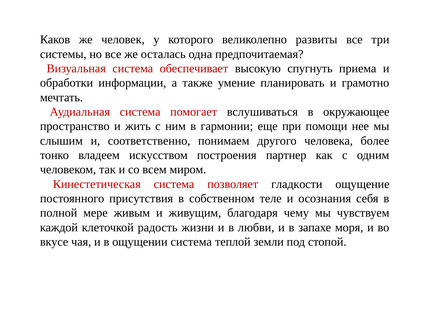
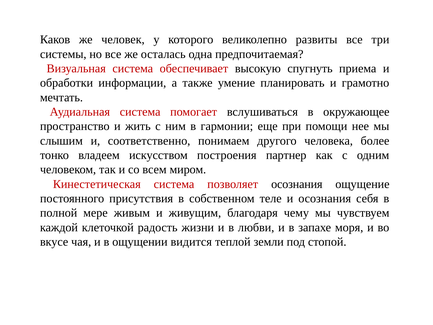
позволяет гладкости: гладкости -> осознания (297, 184)
ощущении система: система -> видится (191, 242)
